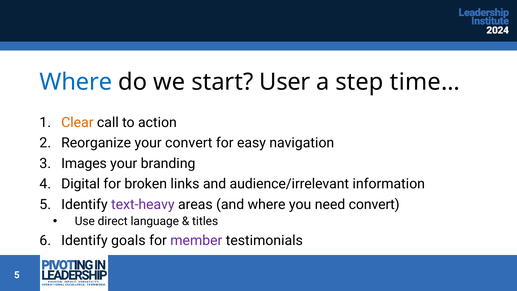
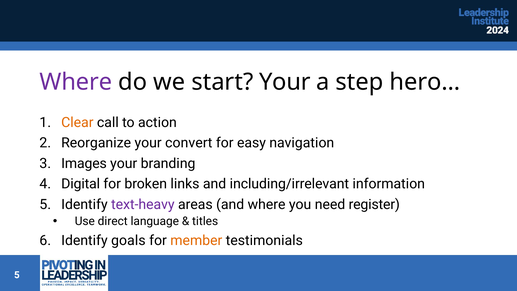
Where colour: blue -> purple (76, 82)
start User: User -> Your (285, 82)
time…: time… -> hero… (425, 82)
audience/irrelevant: audience/irrelevant -> including/irrelevant (289, 184)
need convert: convert -> register (374, 204)
member colour: purple -> orange (196, 240)
